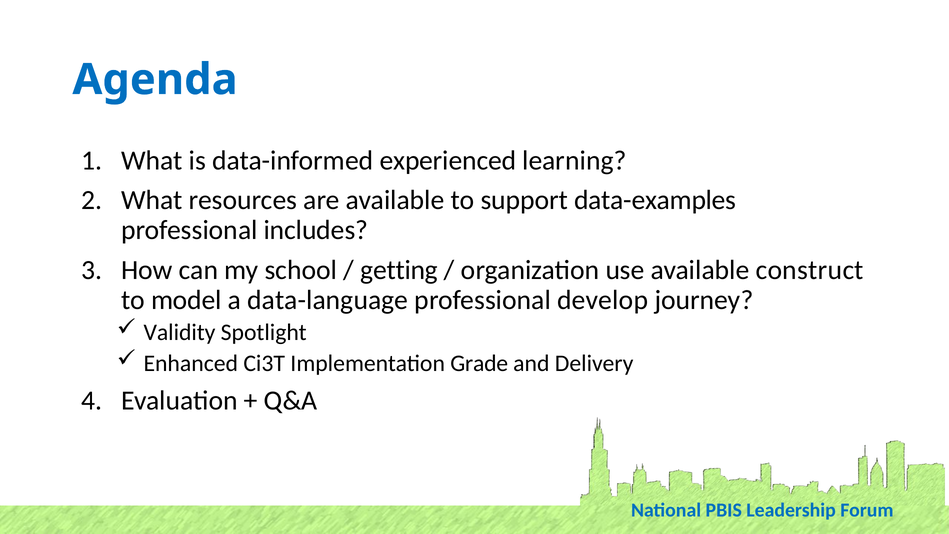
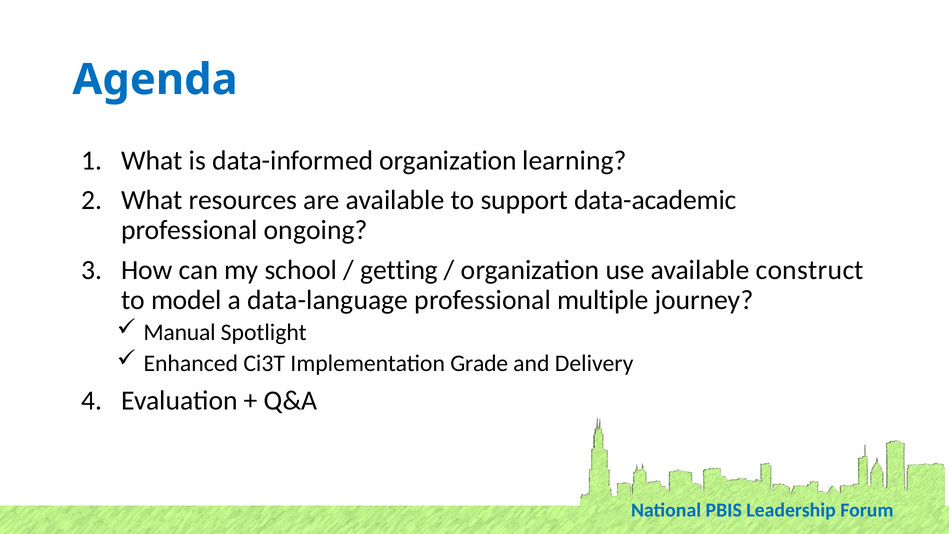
data-informed experienced: experienced -> organization (448, 160)
data-examples: data-examples -> data-academic (655, 200)
includes: includes -> ongoing (316, 230)
develop: develop -> multiple (603, 300)
Validity: Validity -> Manual (180, 333)
